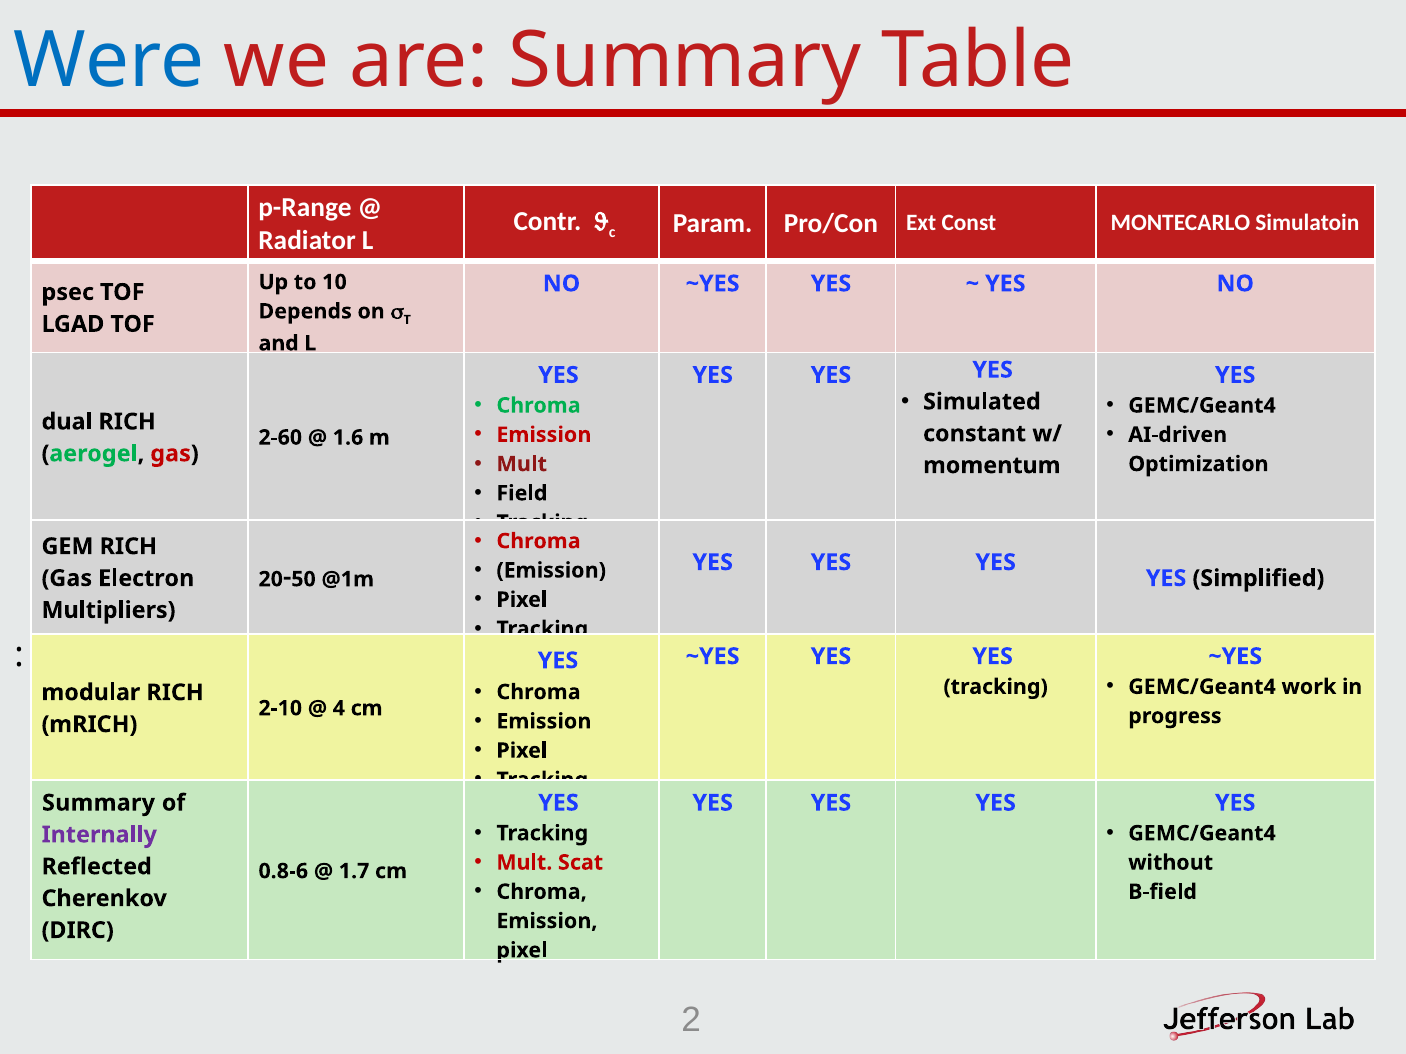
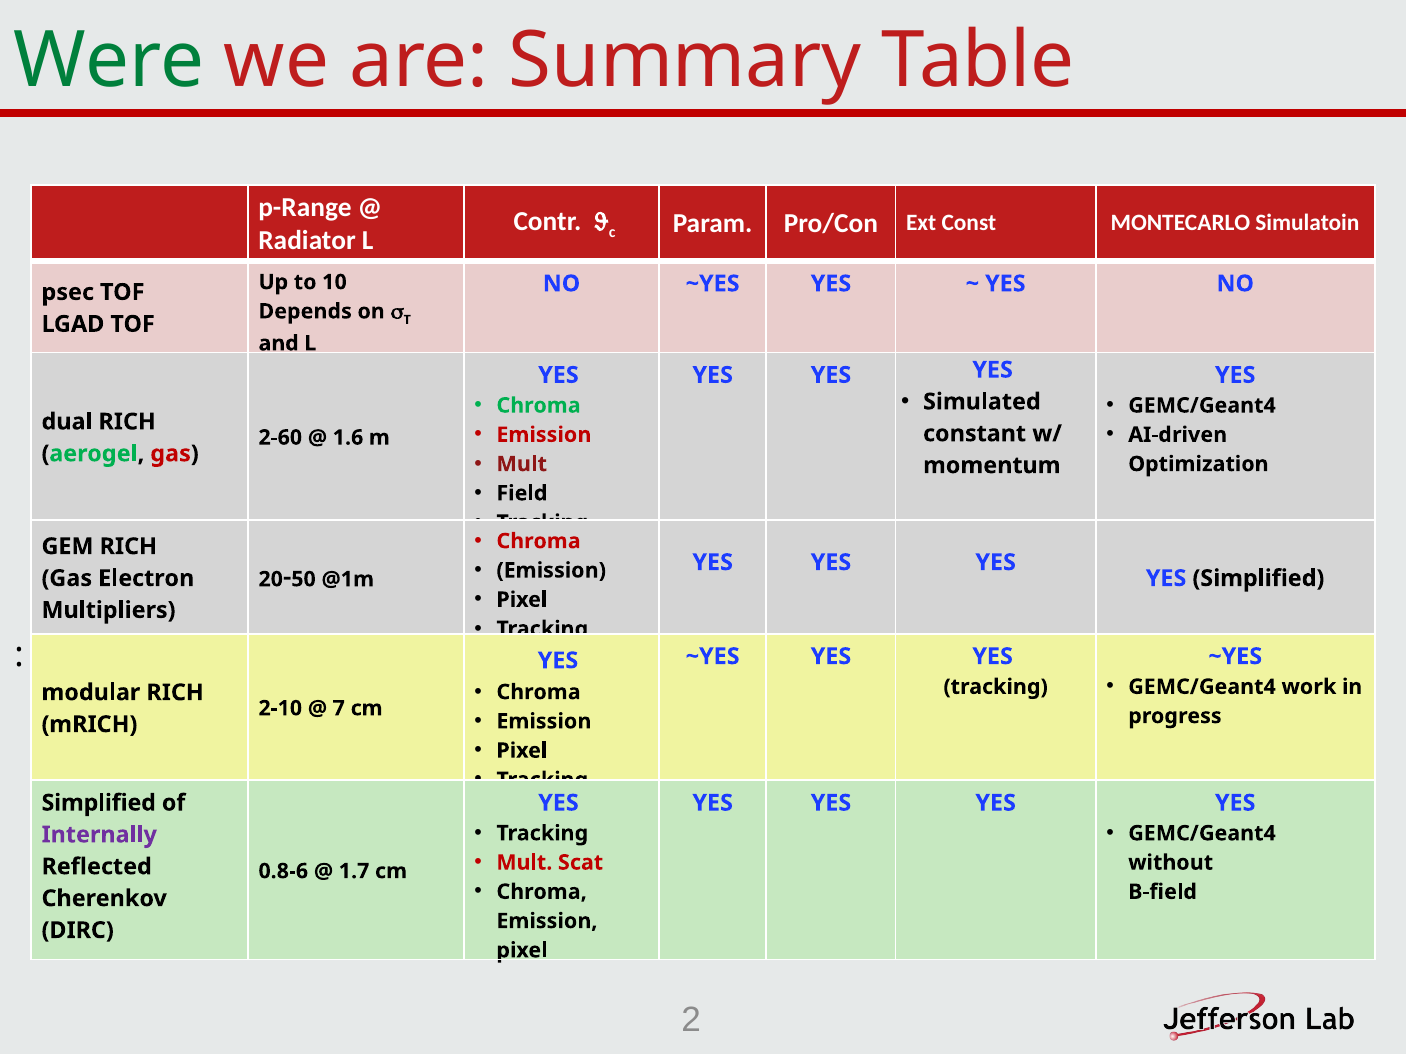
Were colour: blue -> green (109, 61)
4: 4 -> 7 (339, 709)
Summary: Summary -> Simplified (99, 803)
